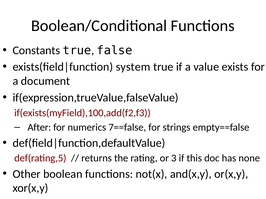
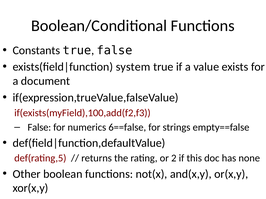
After: After -> False (39, 128)
7==false: 7==false -> 6==false (127, 128)
3: 3 -> 2 (174, 159)
